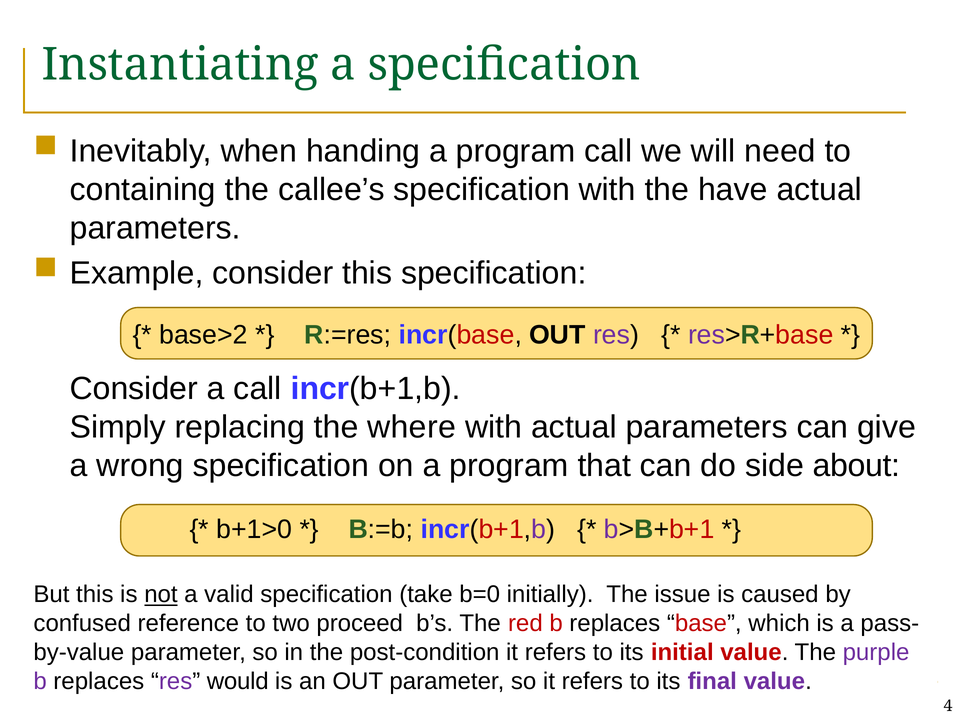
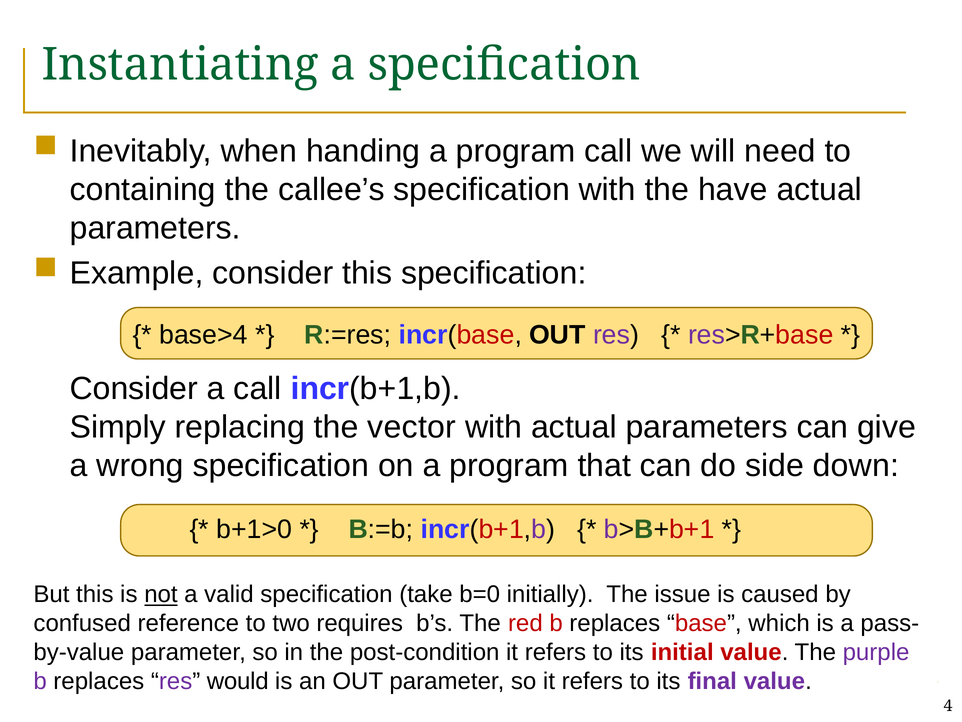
base>2: base>2 -> base>4 (203, 335)
where: where -> vector (412, 427)
about: about -> down (856, 465)
proceed: proceed -> requires (360, 623)
